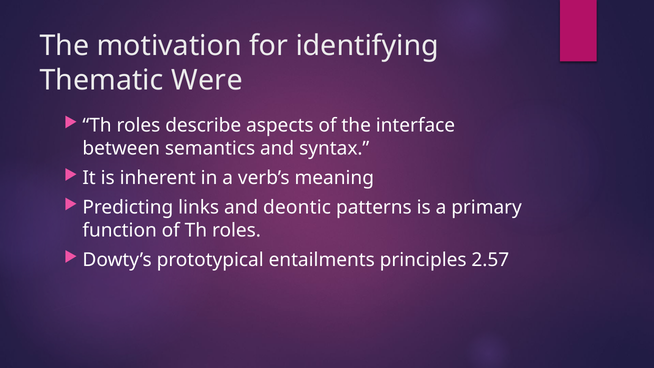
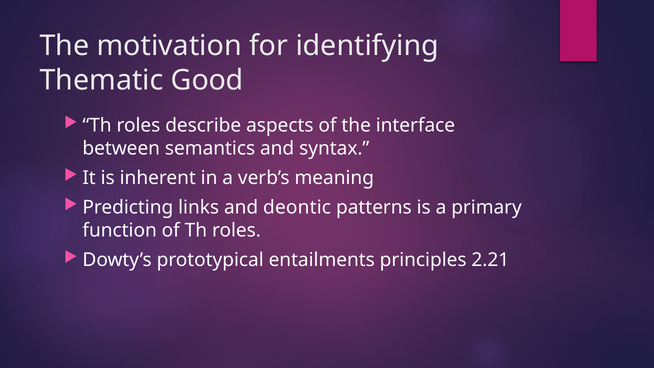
Were: Were -> Good (207, 80)
2.57: 2.57 -> 2.21 (490, 260)
